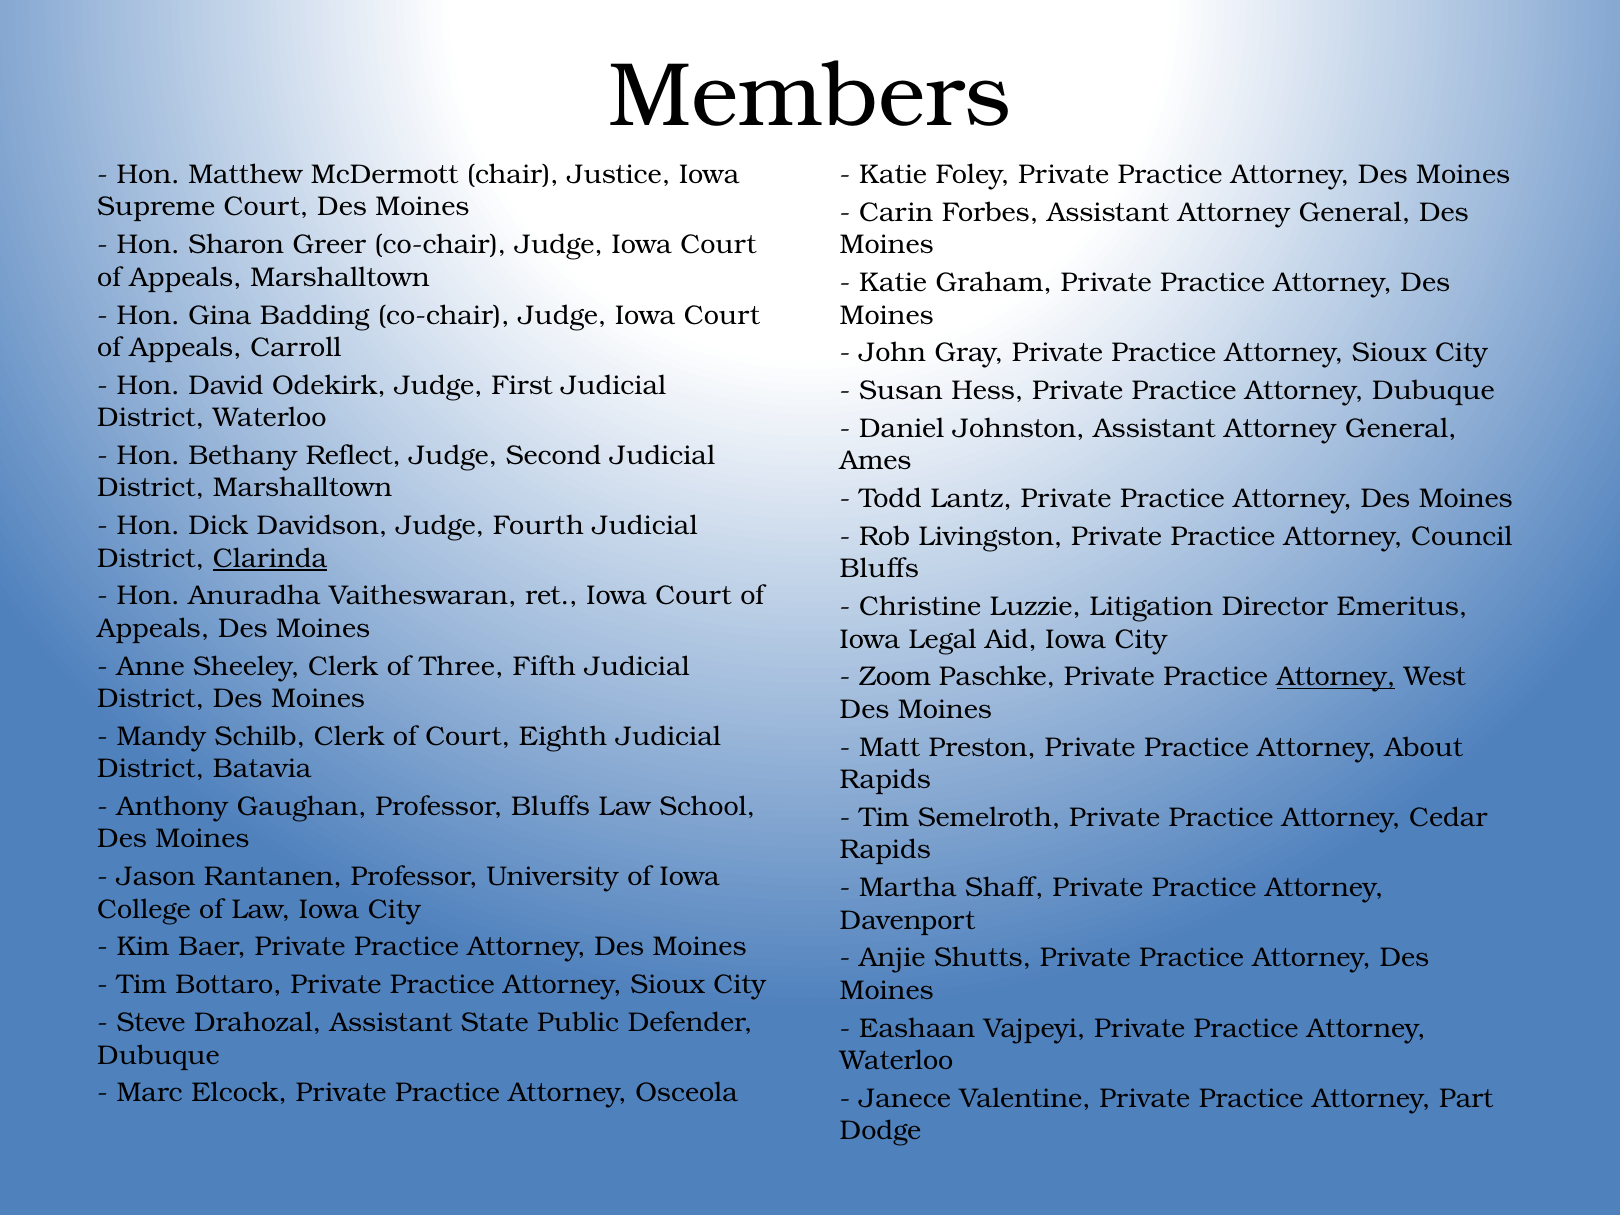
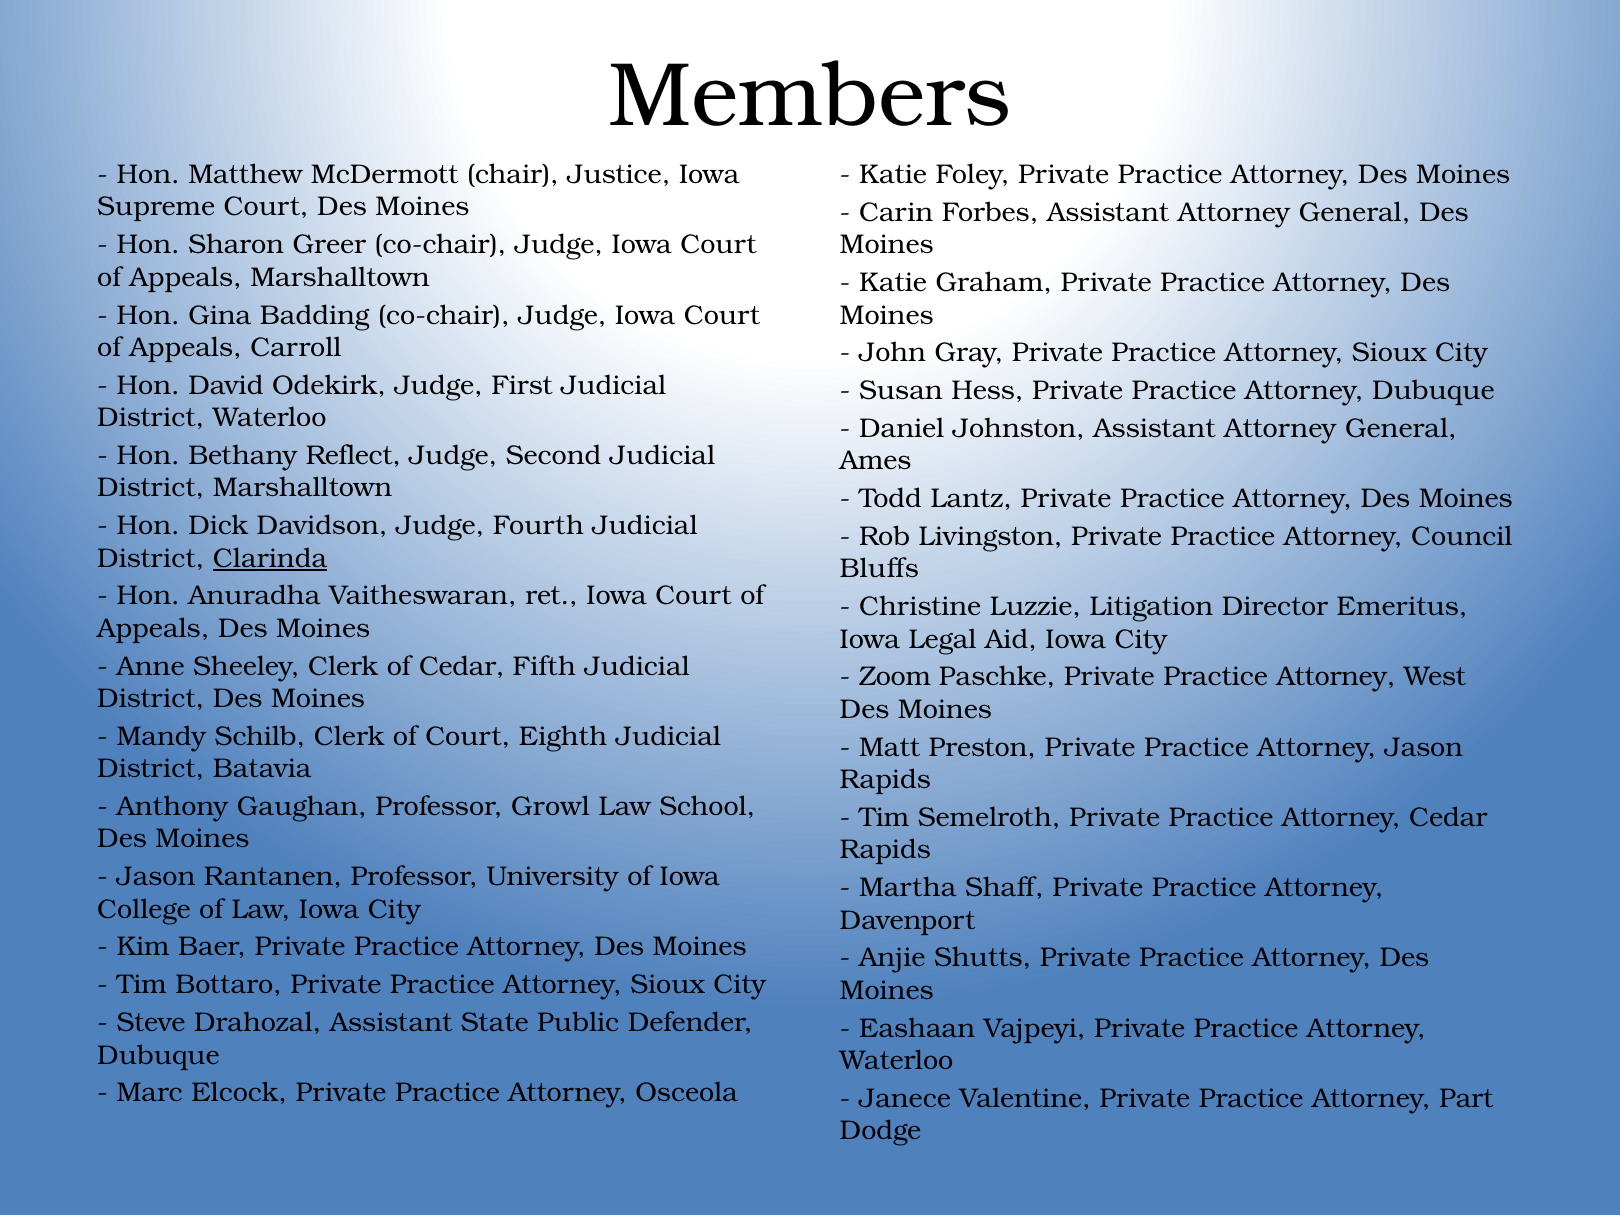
of Three: Three -> Cedar (462, 666)
Attorney underline: present -> none (1336, 677)
Attorney About: About -> Jason (1424, 747)
Professor Bluffs: Bluffs -> Growl (550, 807)
